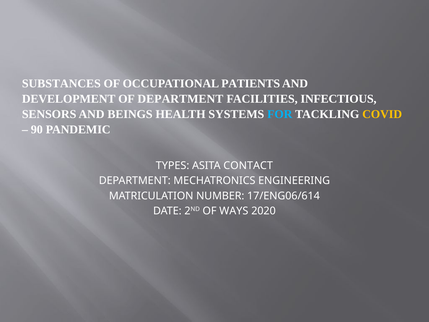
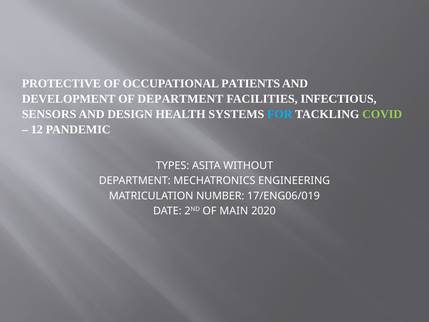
SUBSTANCES: SUBSTANCES -> PROTECTIVE (61, 84)
BEINGS: BEINGS -> DESIGN (130, 114)
COVID colour: yellow -> light green (382, 114)
90: 90 -> 12 (37, 130)
CONTACT: CONTACT -> WITHOUT (248, 166)
17/ENG06/614: 17/ENG06/614 -> 17/ENG06/019 (283, 196)
WAYS: WAYS -> MAIN (234, 211)
